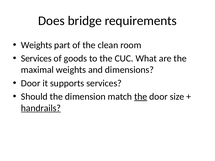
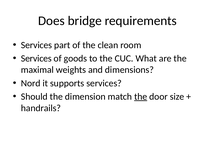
Weights: Weights -> Services (37, 45)
Door: Door -> Nord (31, 83)
handrails underline: present -> none (41, 108)
